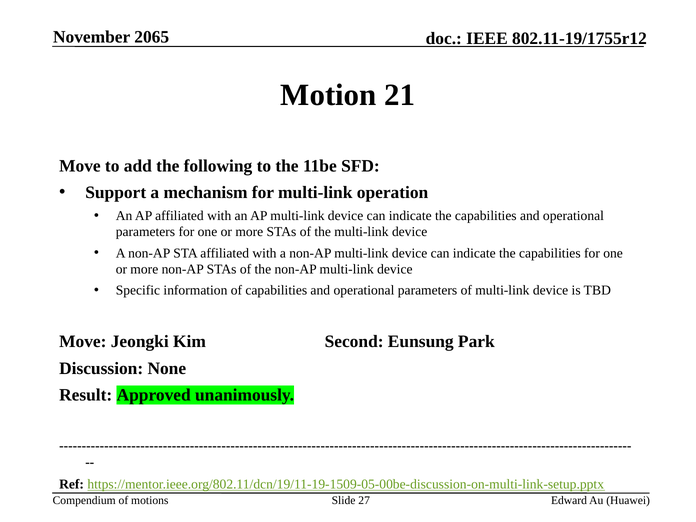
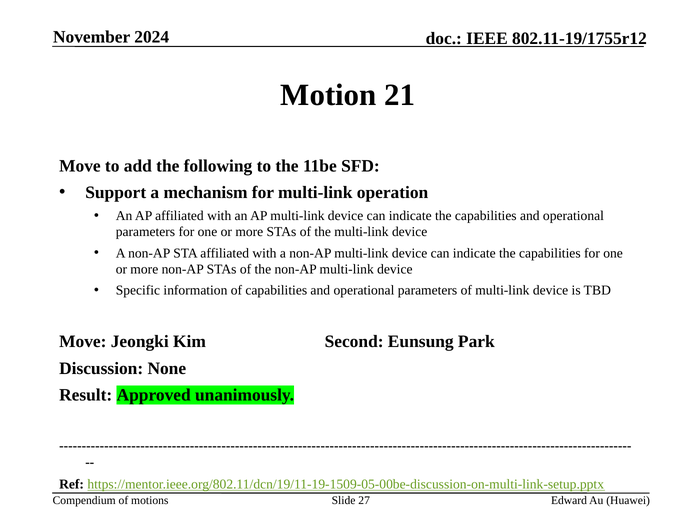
2065: 2065 -> 2024 (152, 37)
